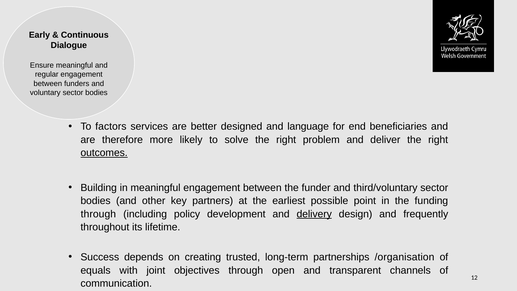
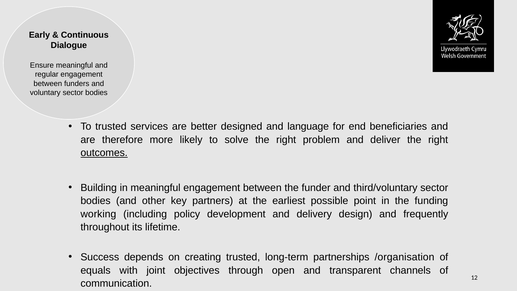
To factors: factors -> trusted (111, 126)
through: through -> working (98, 214)
delivery underline: present -> none (314, 214)
